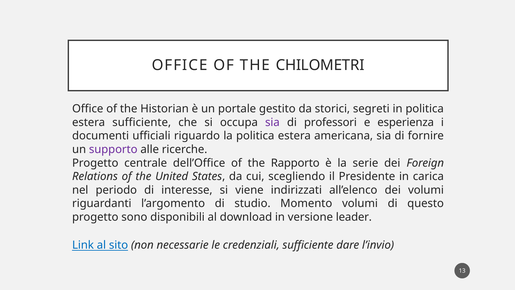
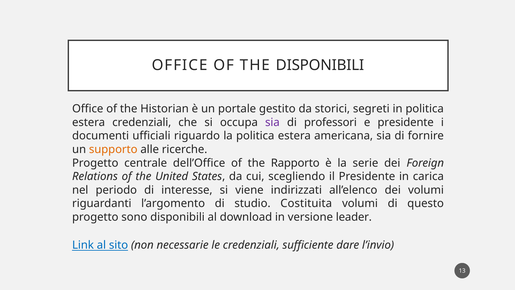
THE CHILOMETRI: CHILOMETRI -> DISPONIBILI (320, 65)
estera sufficiente: sufficiente -> credenziali (142, 122)
e esperienza: esperienza -> presidente (406, 122)
supporto colour: purple -> orange (113, 149)
Momento: Momento -> Costituita (306, 203)
